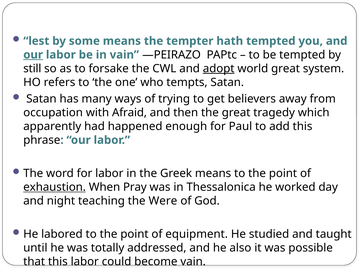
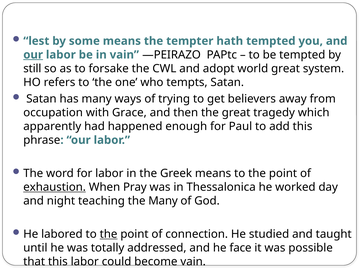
adopt underline: present -> none (219, 69)
Afraid: Afraid -> Grace (129, 113)
the Were: Were -> Many (163, 201)
the underline: none -> present (109, 234)
equipment: equipment -> connection (197, 234)
also: also -> face (240, 248)
